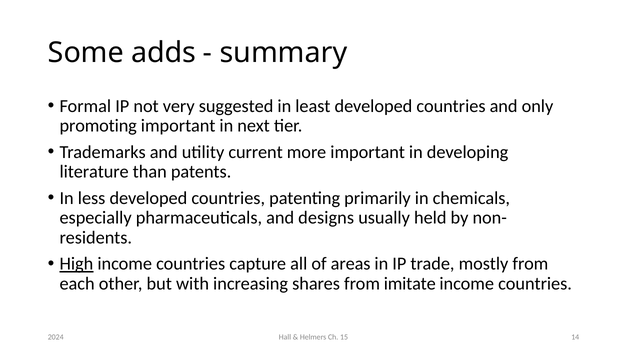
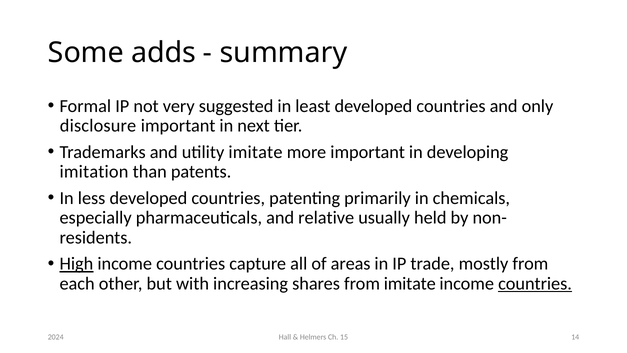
promoting: promoting -> disclosure (98, 126)
utility current: current -> imitate (255, 152)
literature: literature -> imitation (94, 172)
designs: designs -> relative (326, 218)
countries underline: none -> present (535, 283)
